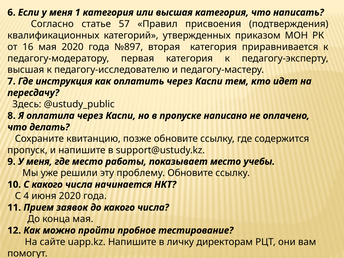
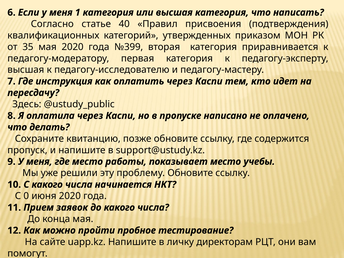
57: 57 -> 40 (124, 24)
16: 16 -> 35 (28, 47)
№897: №897 -> №399 (129, 47)
4: 4 -> 0 (26, 196)
